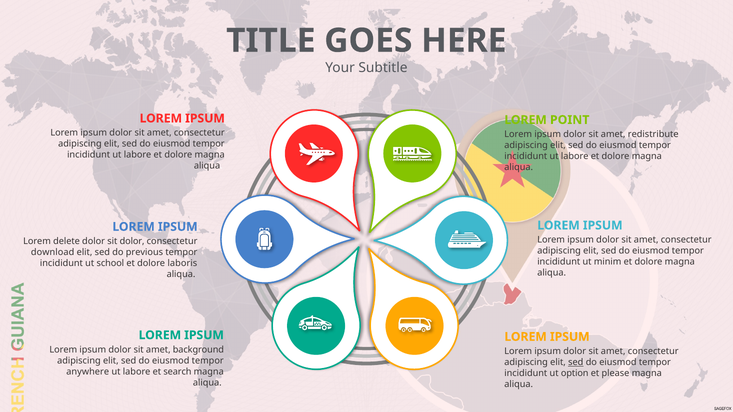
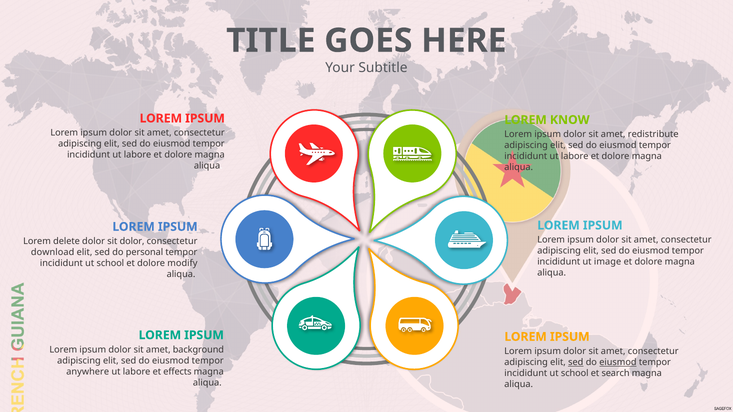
POINT: POINT -> KNOW (570, 120)
previous: previous -> personal (144, 252)
minim: minim -> image (608, 262)
laboris: laboris -> modify (182, 263)
eiusmod underline: none -> present (618, 362)
search: search -> effects (177, 372)
option: option -> school (575, 373)
please: please -> search (616, 373)
